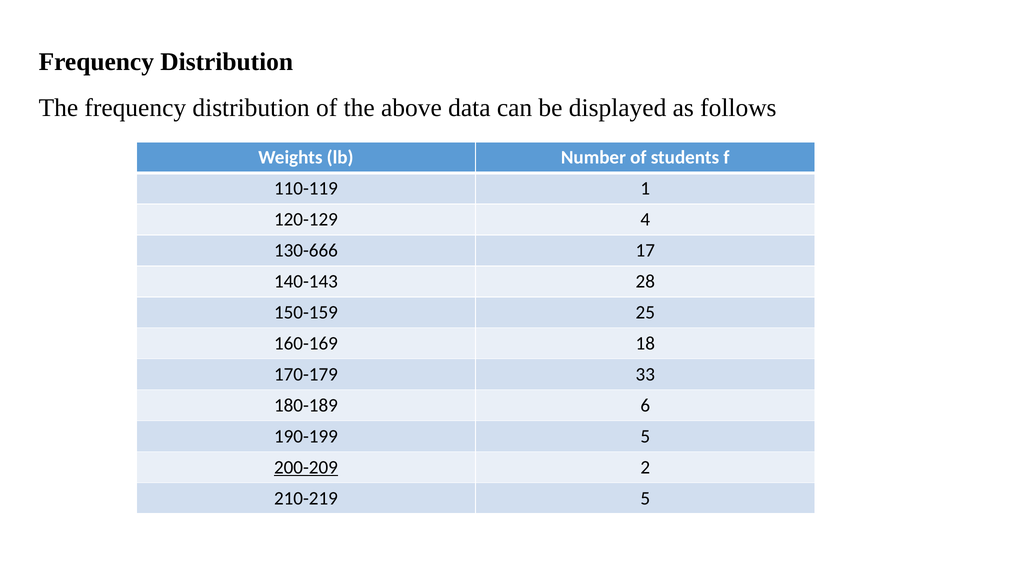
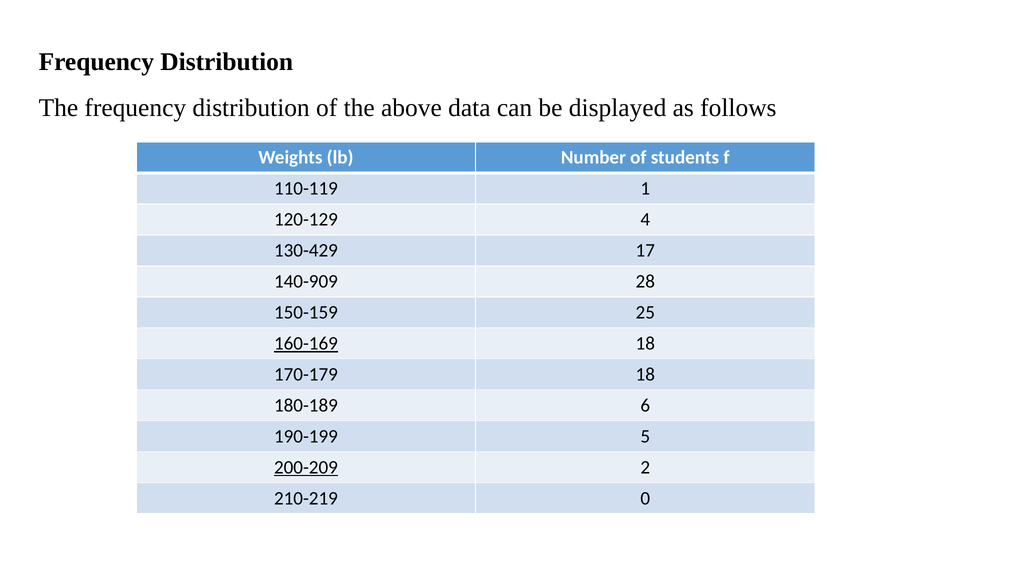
130-666: 130-666 -> 130-429 (306, 250)
140-143: 140-143 -> 140-909 (306, 281)
160-169 underline: none -> present (306, 343)
170-179 33: 33 -> 18 (645, 374)
210-219 5: 5 -> 0 (645, 498)
